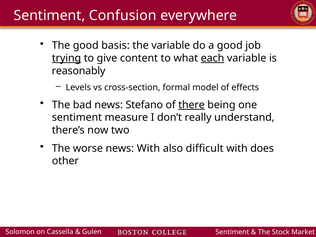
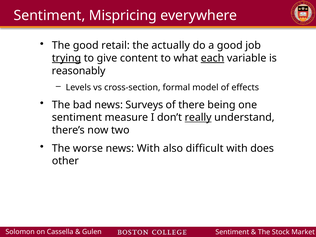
Confusion: Confusion -> Mispricing (123, 15)
basis: basis -> retail (116, 46)
the variable: variable -> actually (171, 46)
Stefano: Stefano -> Surveys (144, 105)
there underline: present -> none (192, 105)
really underline: none -> present (198, 117)
